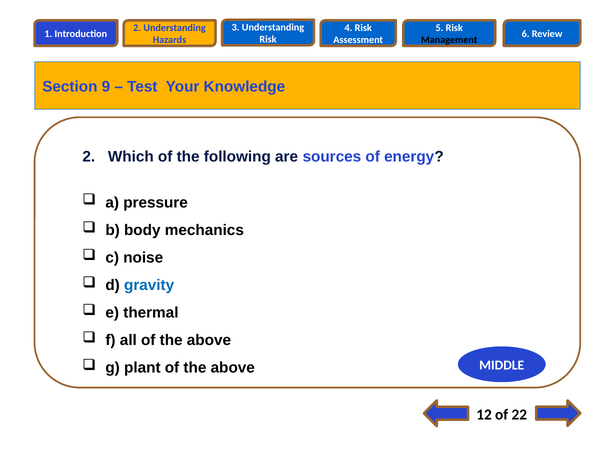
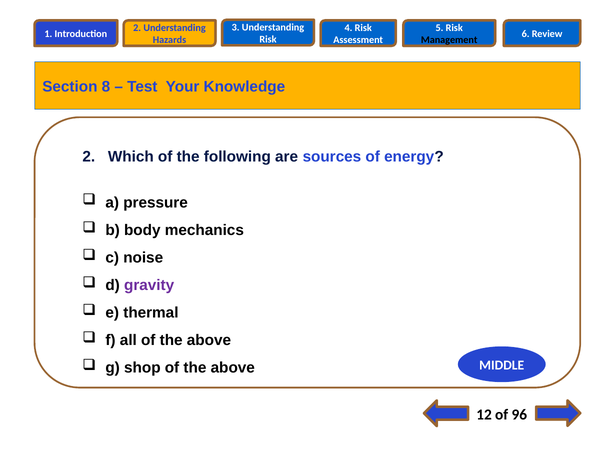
9: 9 -> 8 (106, 87)
gravity colour: blue -> purple (149, 285)
plant: plant -> shop (142, 368)
22: 22 -> 96 (519, 415)
